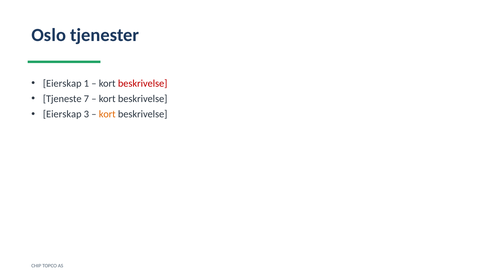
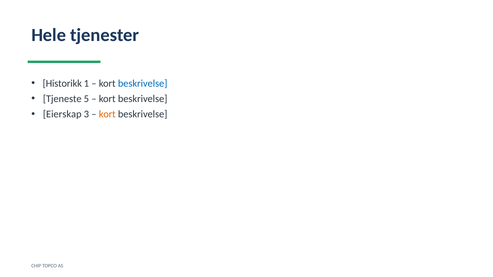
Oslo: Oslo -> Hele (49, 35)
Eierskap: Eierskap -> Historikk (62, 83)
beskrivelse colour: red -> blue (143, 83)
7: 7 -> 5 (86, 99)
